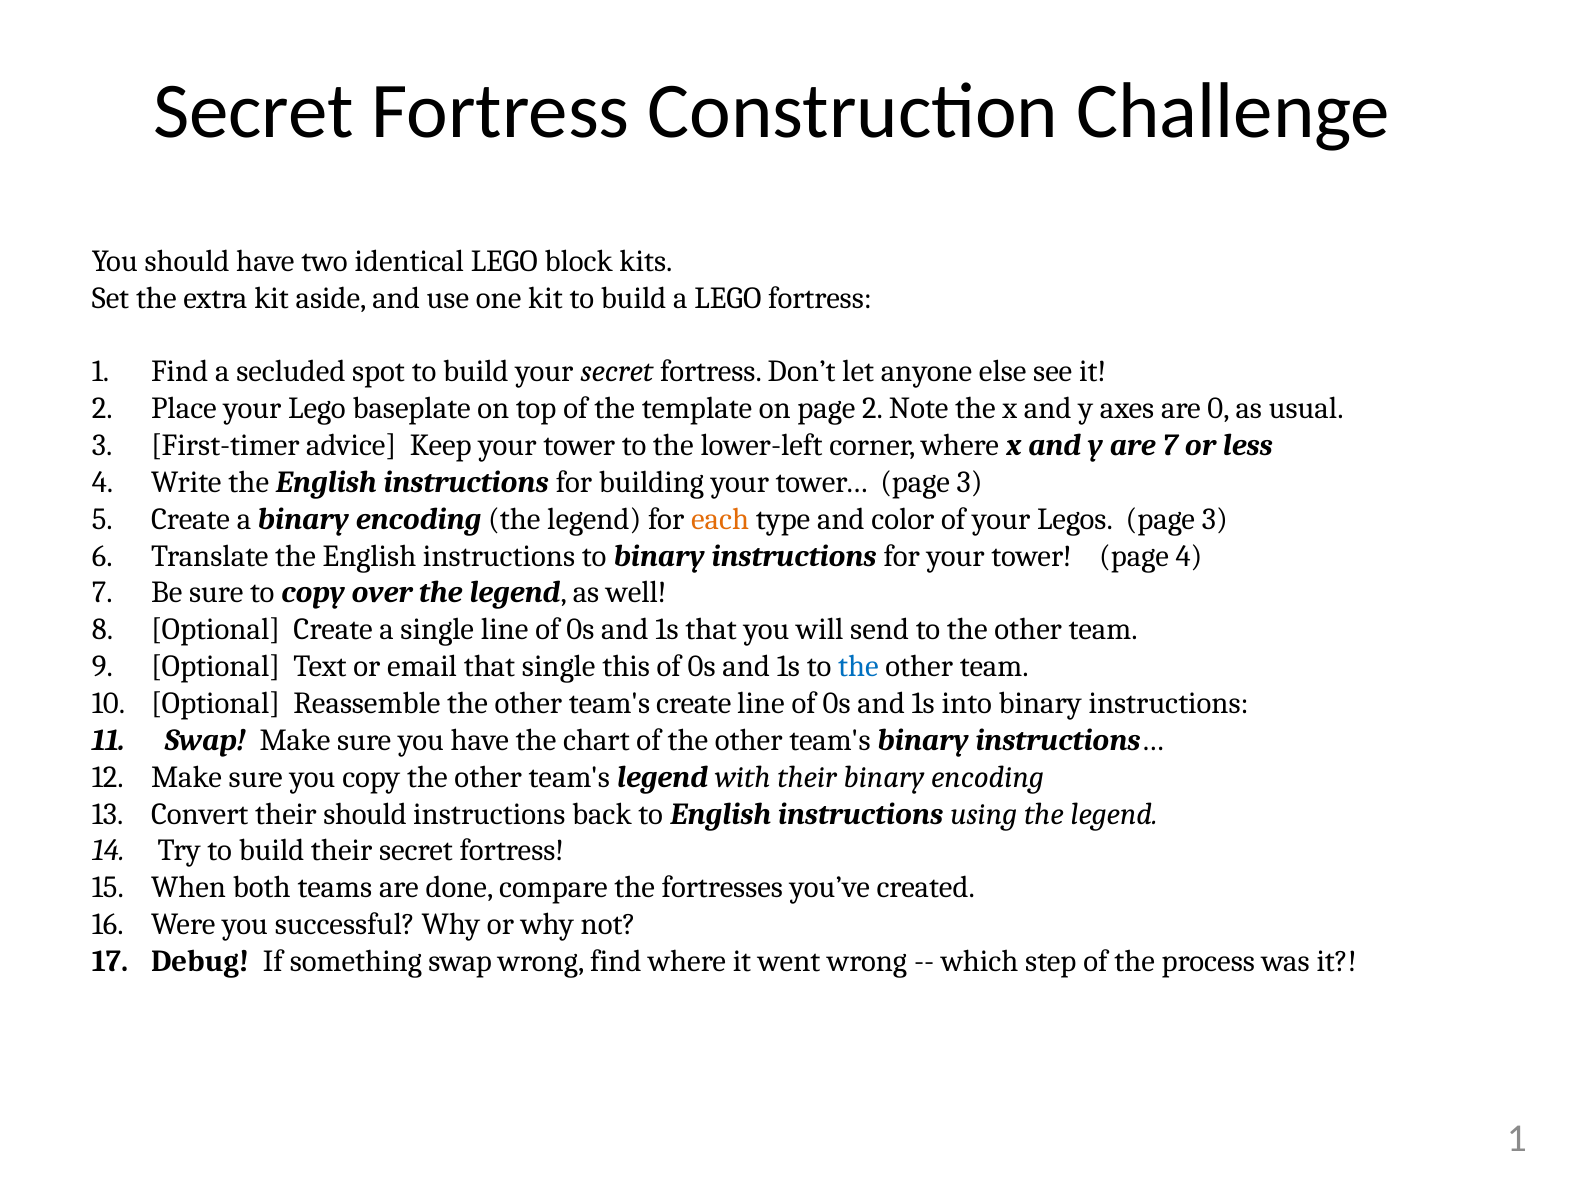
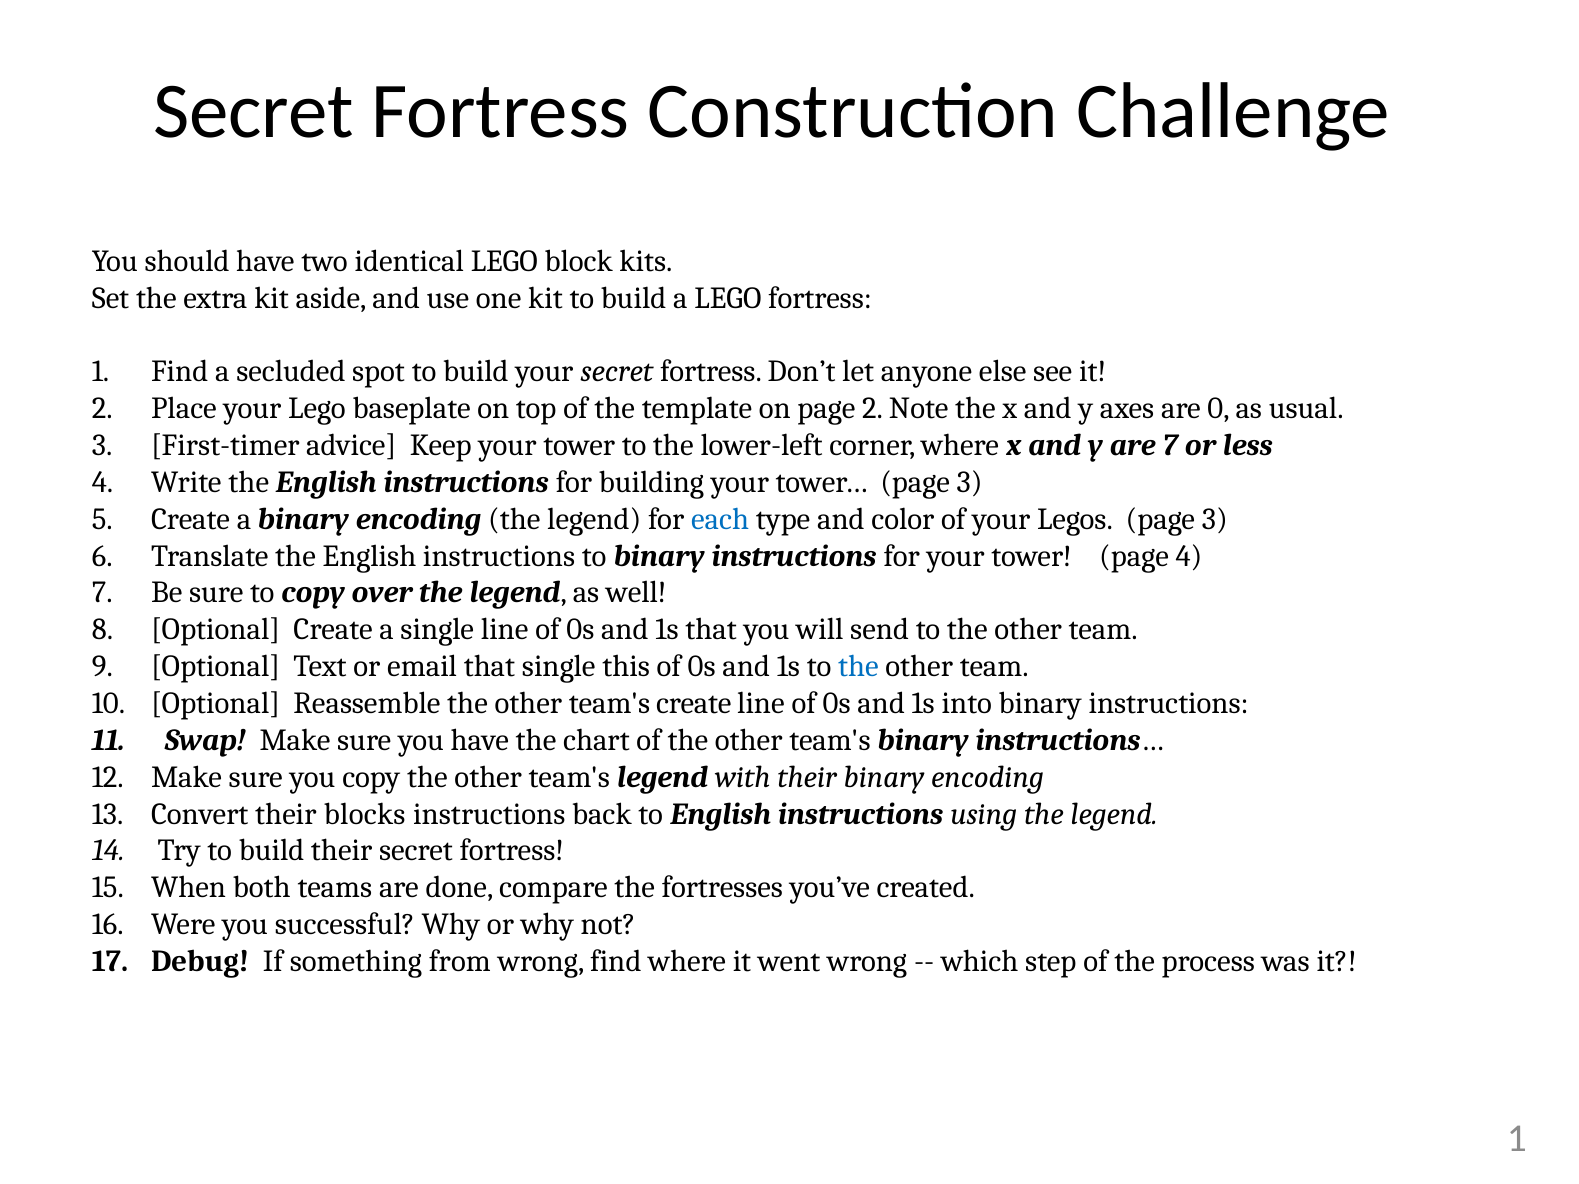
each colour: orange -> blue (720, 519)
their should: should -> blocks (365, 814)
something swap: swap -> from (460, 962)
